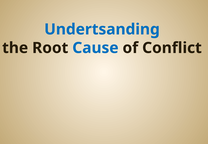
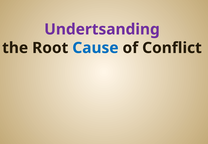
Undertsanding colour: blue -> purple (102, 29)
